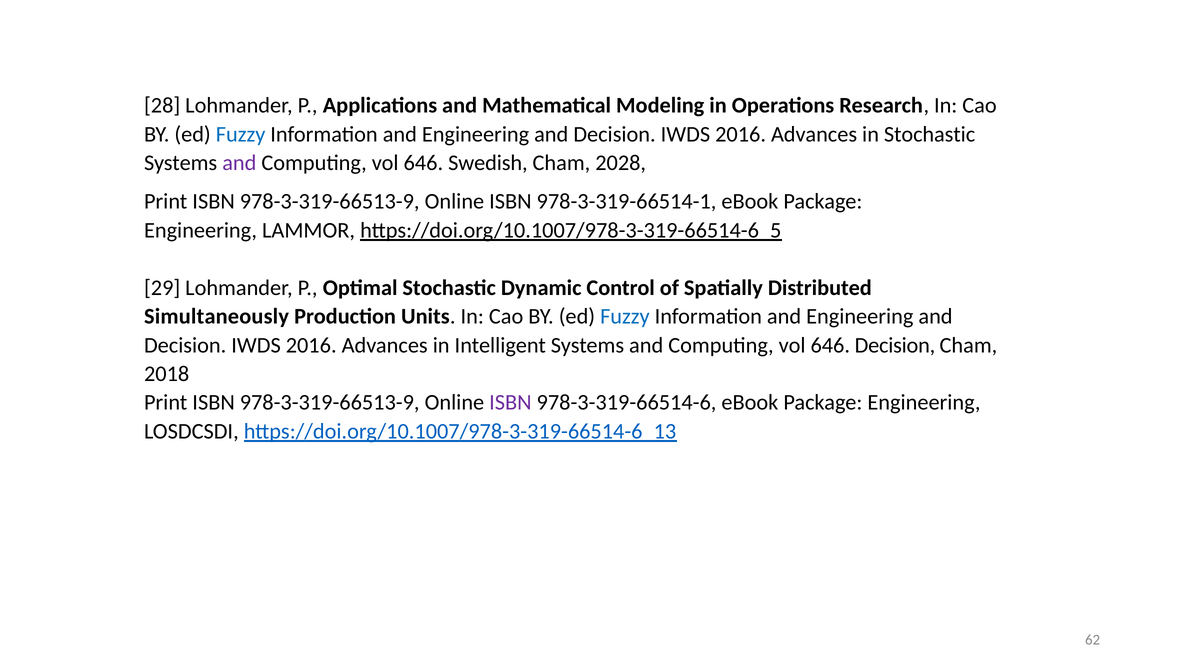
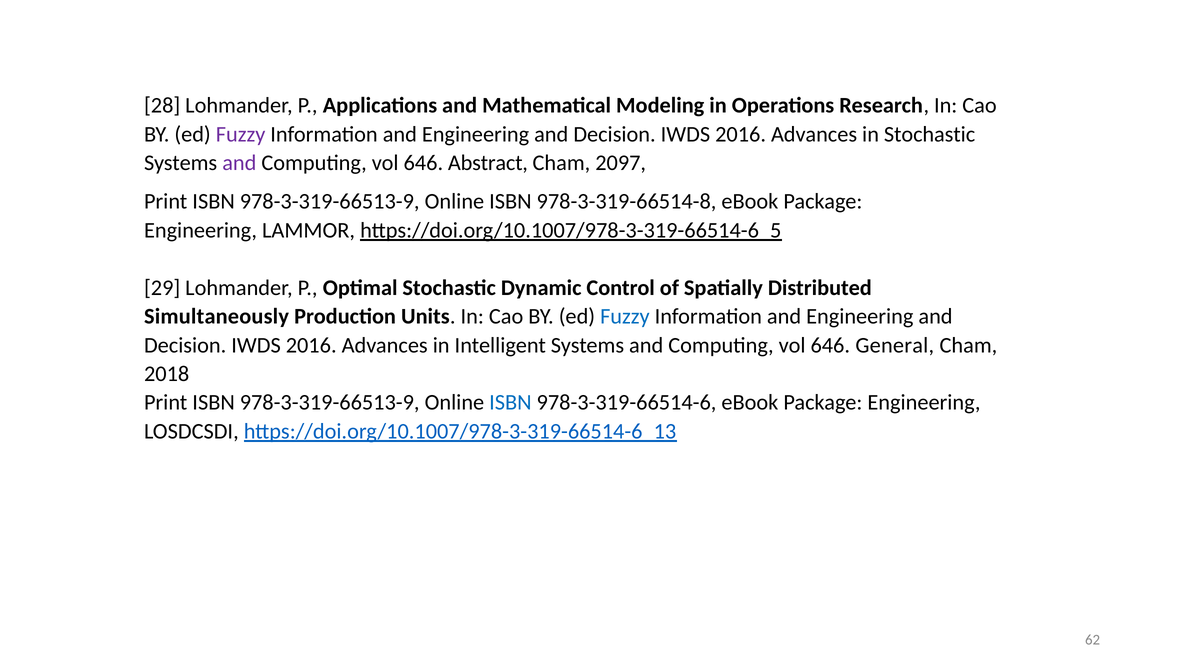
Fuzzy colour: blue -> purple (241, 134)
Swedish: Swedish -> Abstract (488, 163)
2028: 2028 -> 2097 (621, 163)
978-3-319-66514-1: 978-3-319-66514-1 -> 978-3-319-66514-8 (627, 201)
646 Decision: Decision -> General (895, 345)
ISBN colour: purple -> blue (510, 403)
